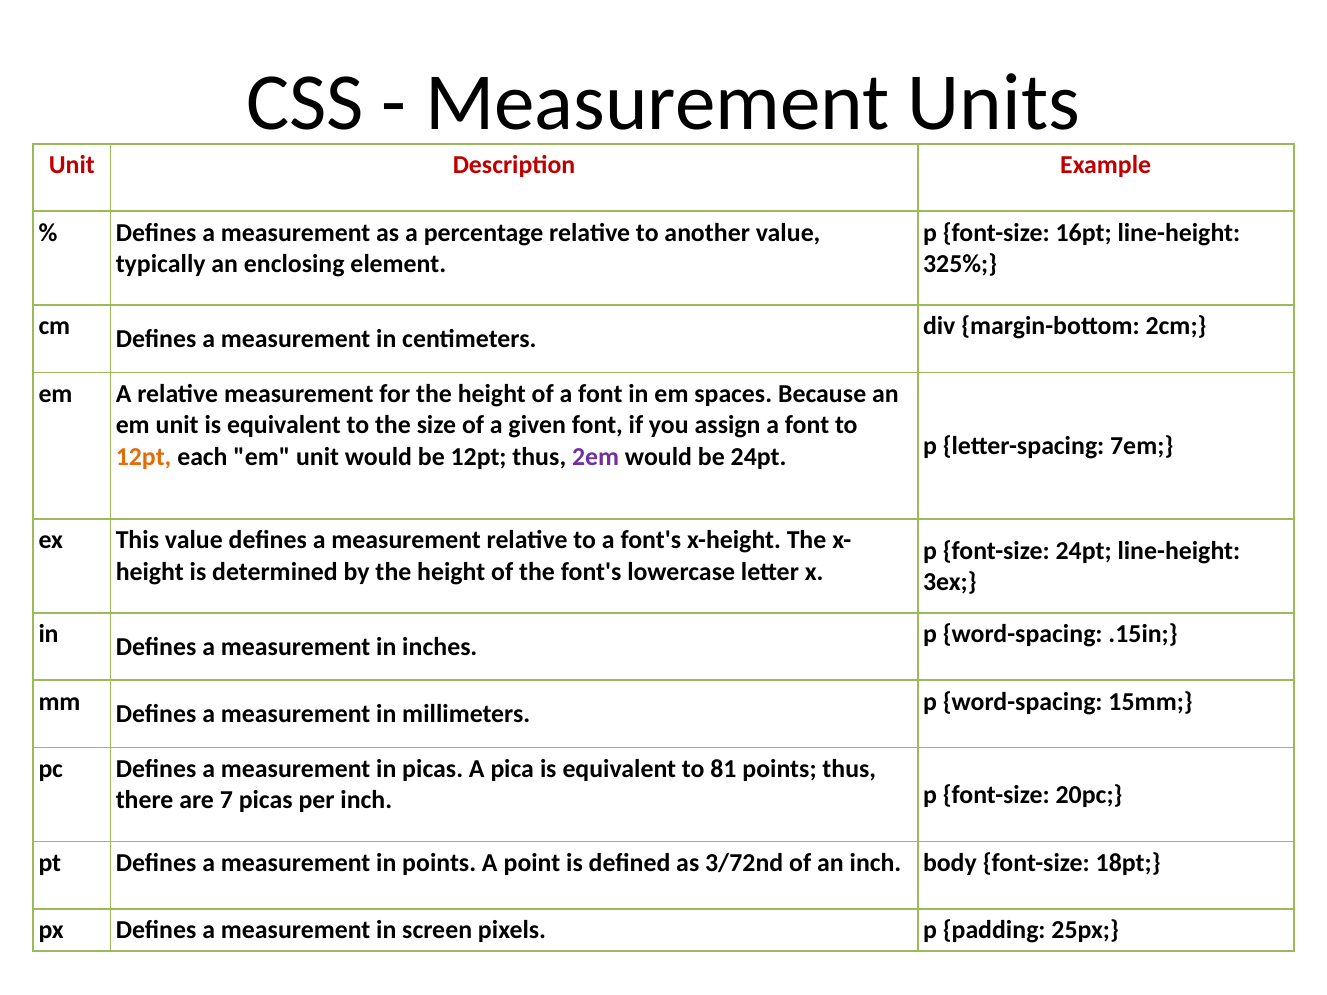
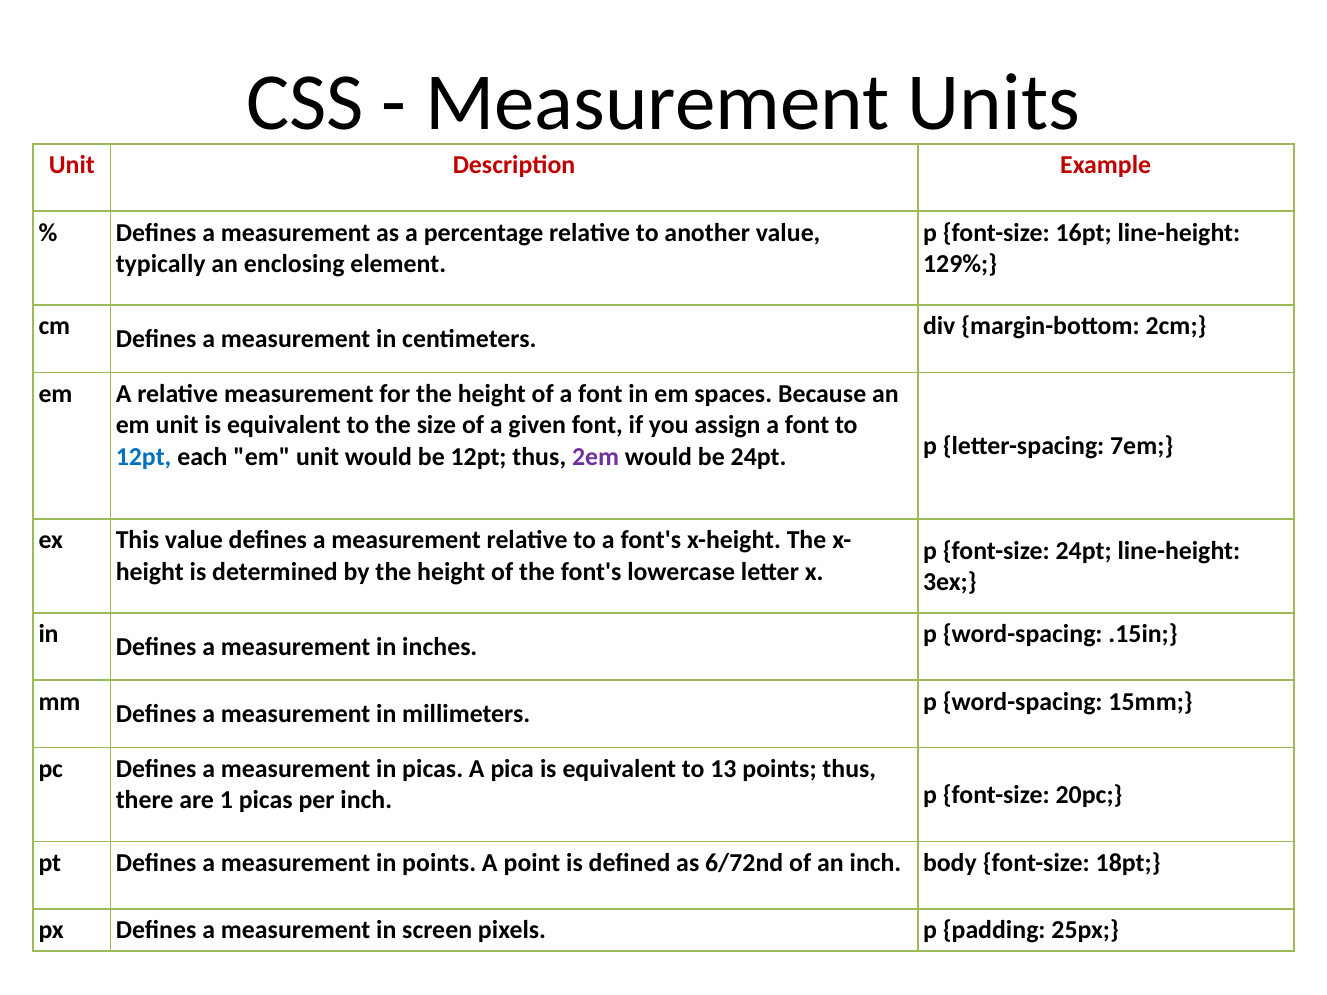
325%: 325% -> 129% (960, 264)
12pt colour: orange -> blue (144, 457)
81: 81 -> 13 (723, 769)
7: 7 -> 1 (226, 801)
3/72nd: 3/72nd -> 6/72nd (744, 863)
